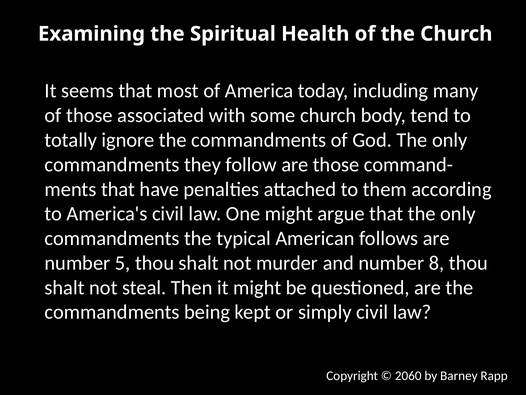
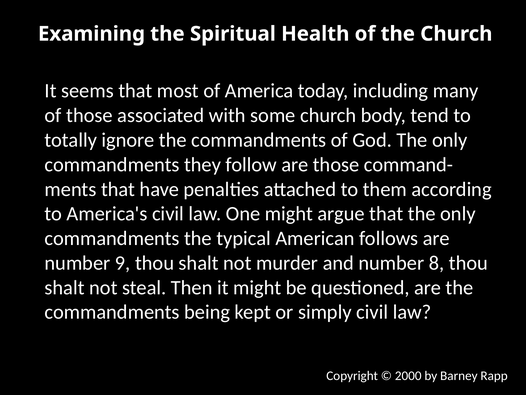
5: 5 -> 9 (123, 263)
2060: 2060 -> 2000 (408, 375)
